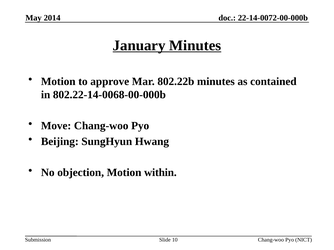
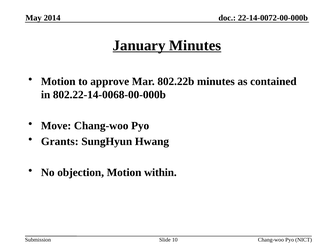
Beijing: Beijing -> Grants (60, 142)
